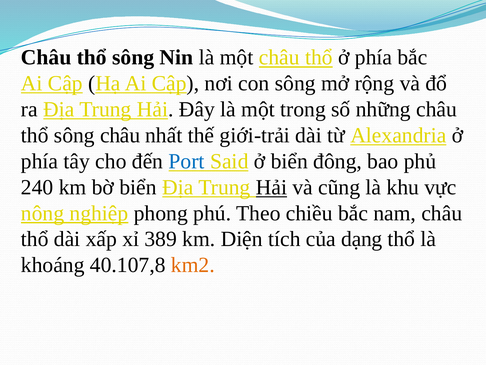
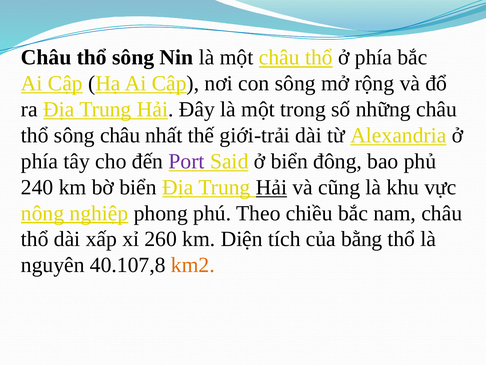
Port colour: blue -> purple (187, 161)
389: 389 -> 260 (161, 239)
dạng: dạng -> bằng (362, 239)
khoáng: khoáng -> nguyên (53, 265)
